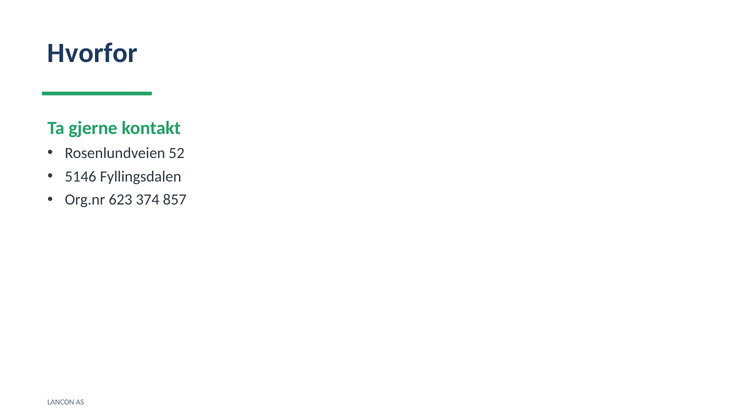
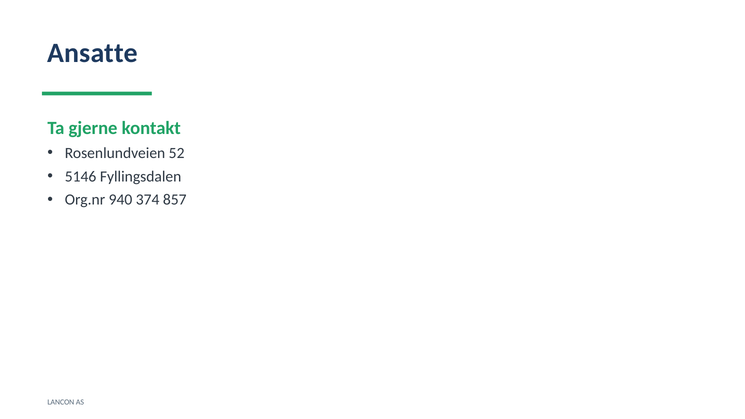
Hvorfor: Hvorfor -> Ansatte (93, 53)
623: 623 -> 940 (120, 200)
